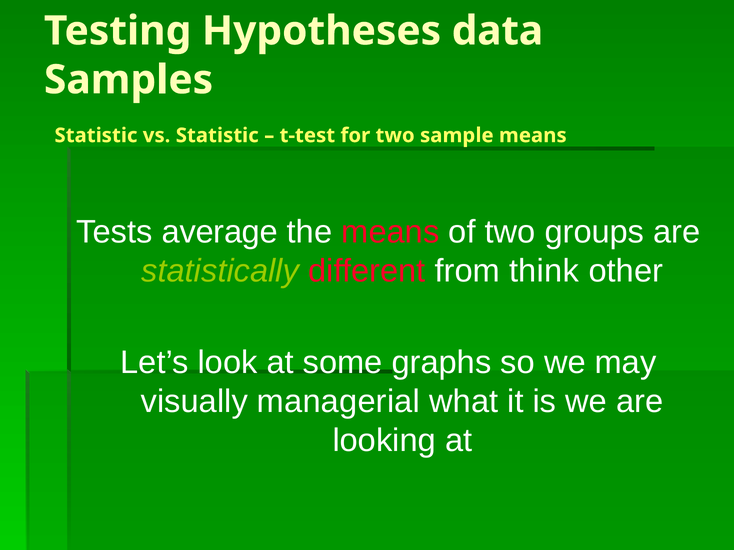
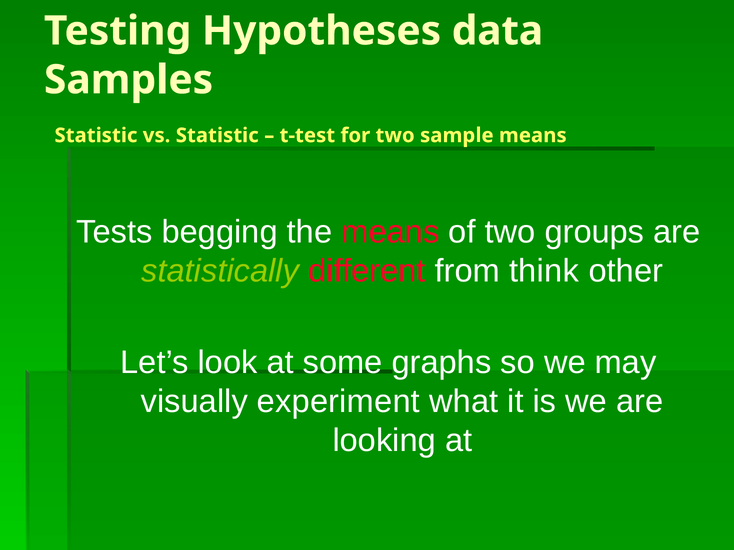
average: average -> begging (220, 232)
managerial: managerial -> experiment (338, 402)
